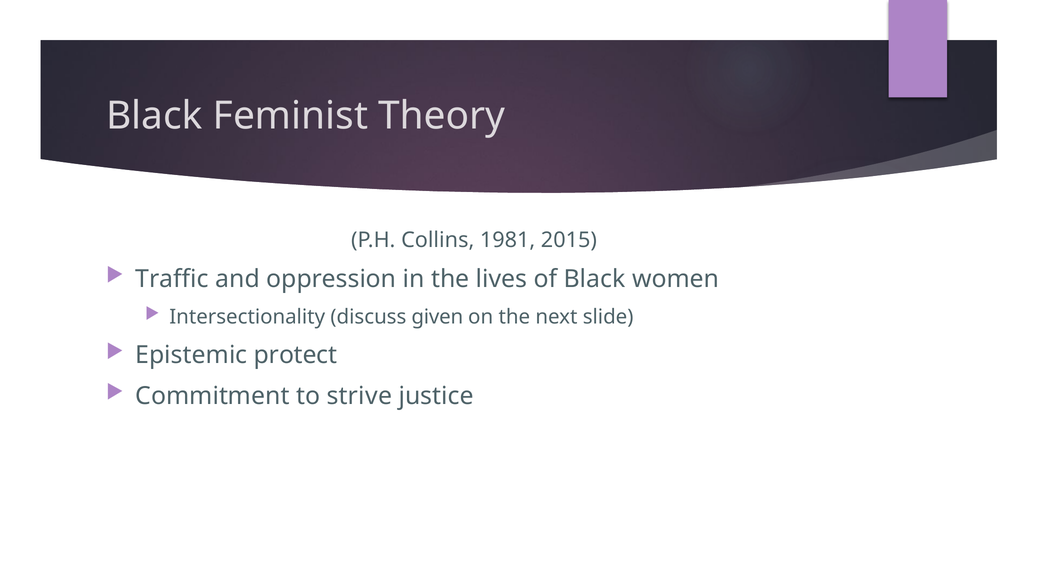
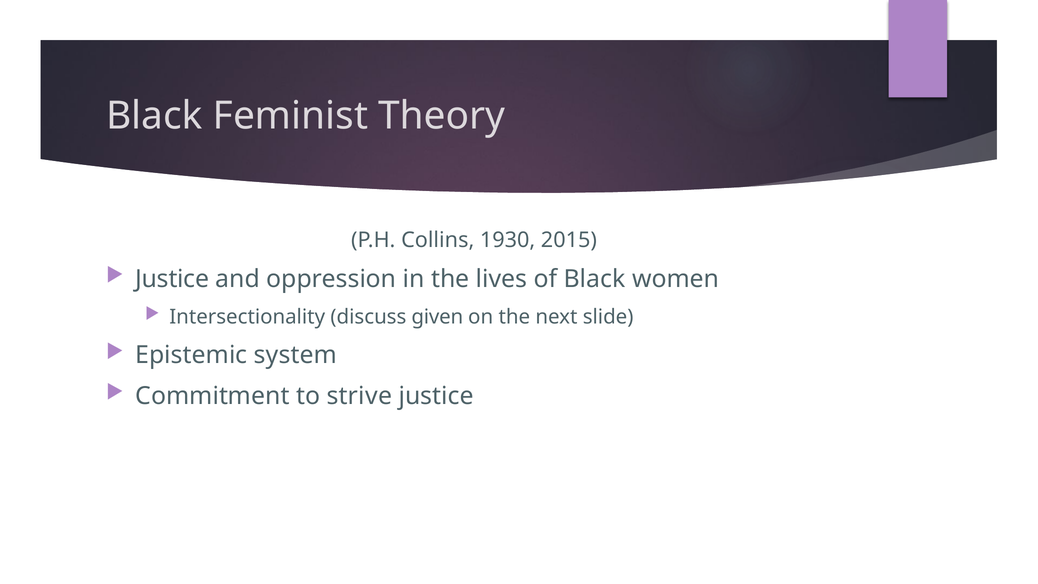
1981: 1981 -> 1930 (508, 240)
Traffic: Traffic -> Justice (172, 279)
protect: protect -> system (295, 355)
